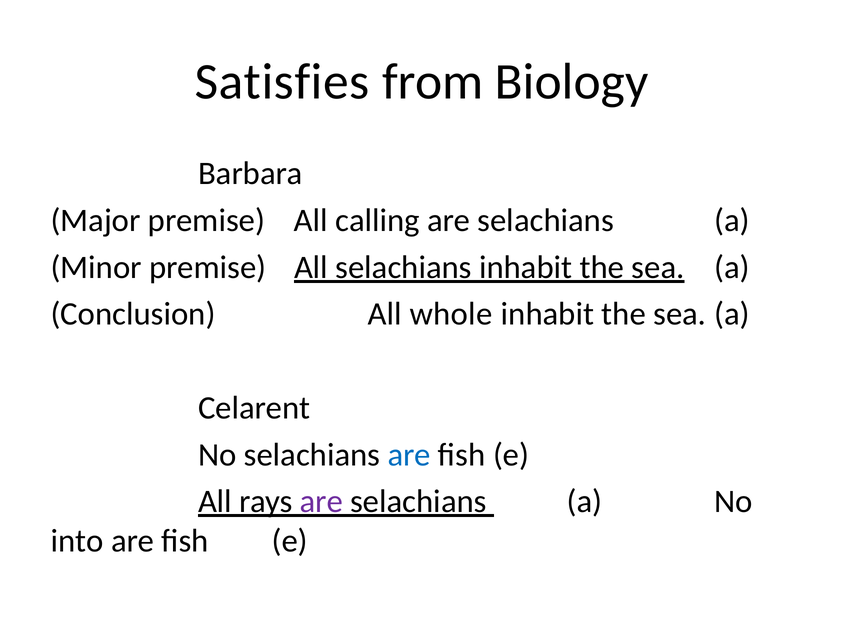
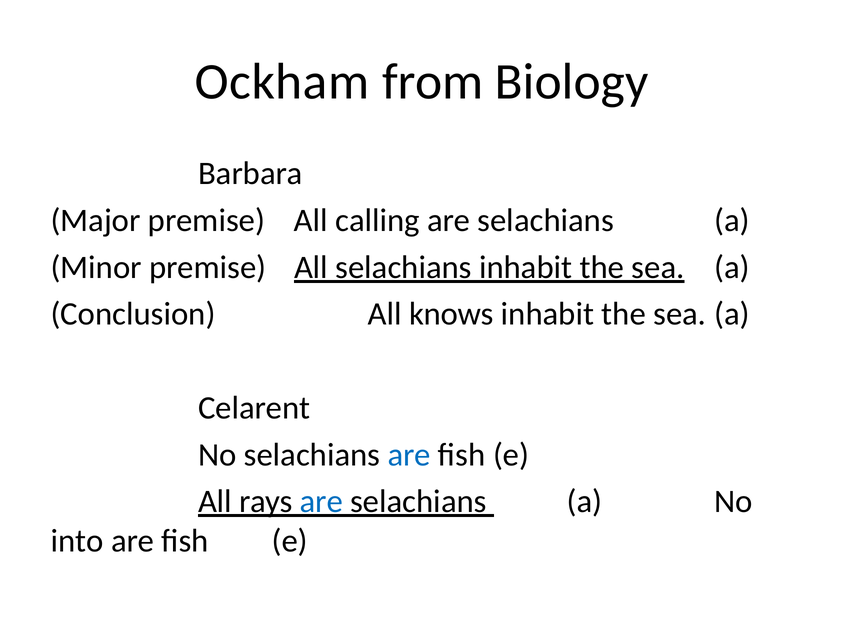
Satisfies: Satisfies -> Ockham (282, 82)
whole: whole -> knows (451, 314)
are colour: purple -> blue (321, 502)
